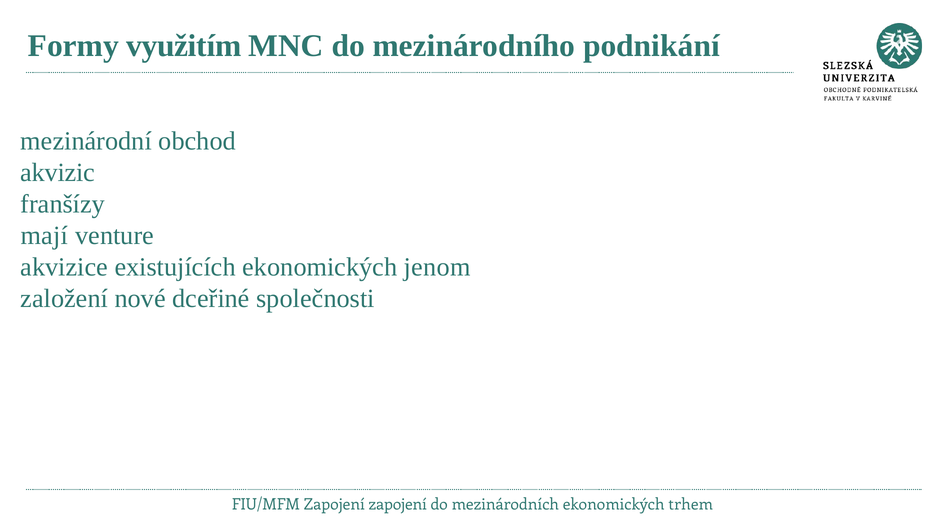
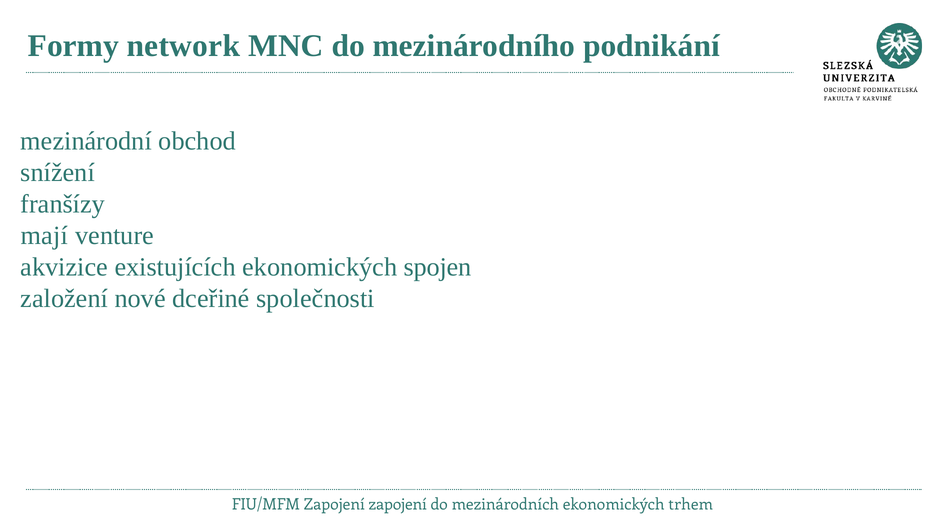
využitím: využitím -> network (183, 46)
akvizic: akvizic -> snížení (58, 173)
jenom: jenom -> spojen (438, 267)
